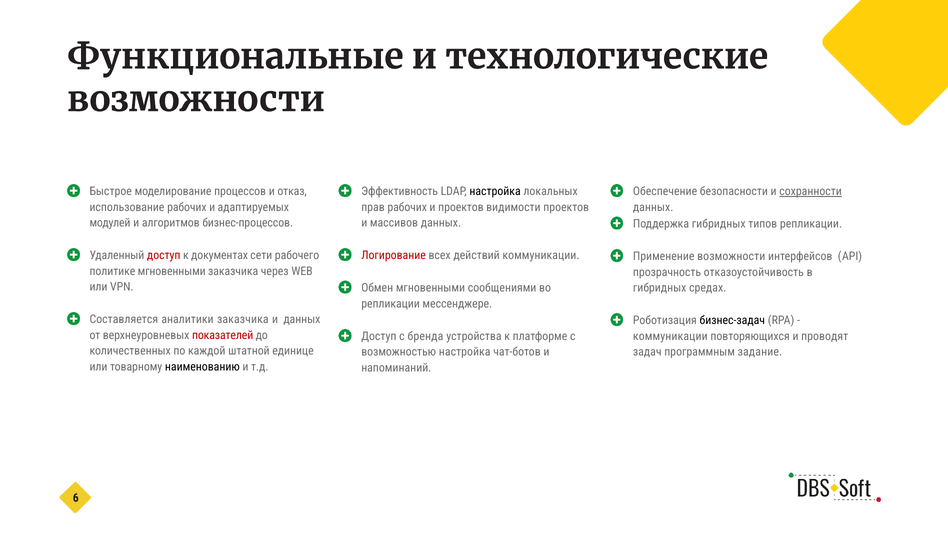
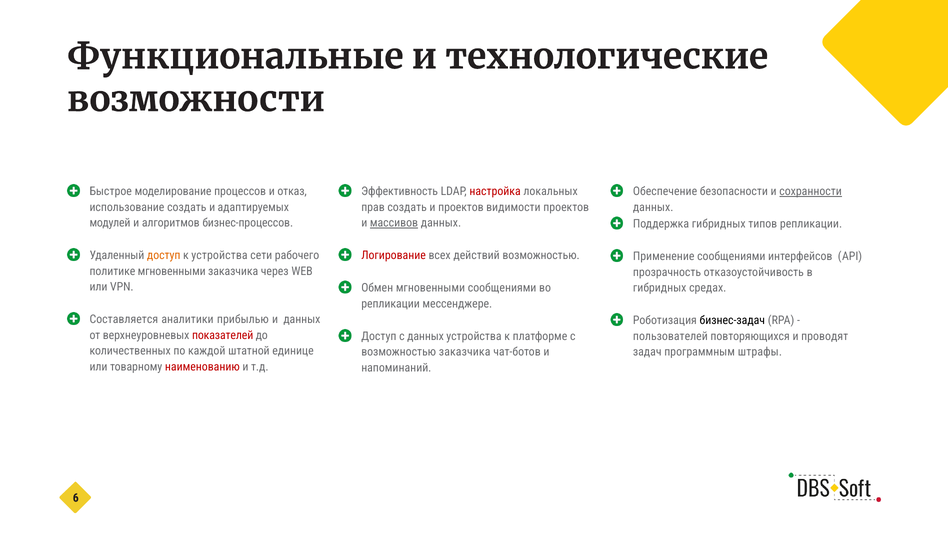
настройка colour: black -> red (495, 192)
использование рабочих: рабочих -> создать (187, 207)
прав рабочих: рабочих -> создать (407, 207)
массивов underline: none -> present (394, 223)
доступ colour: red -> orange (164, 256)
к документах: документах -> устройства (219, 256)
действий коммуникации: коммуникации -> возможностью (541, 256)
Применение возможности: возможности -> сообщениями (731, 257)
аналитики заказчика: заказчика -> прибылью (243, 320)
с бренда: бренда -> данных (426, 336)
коммуникации: коммуникации -> пользователей (670, 336)
возможностью настройка: настройка -> заказчика (465, 352)
задание: задание -> штрафы (760, 352)
наименованию colour: black -> red (202, 367)
